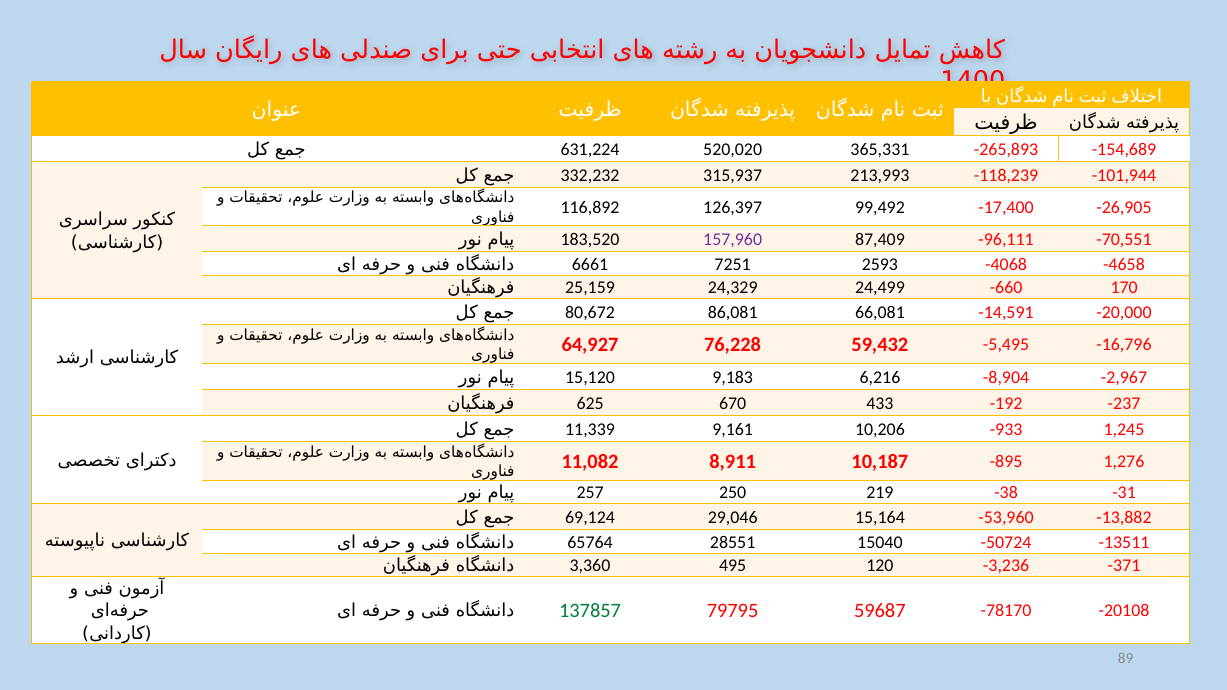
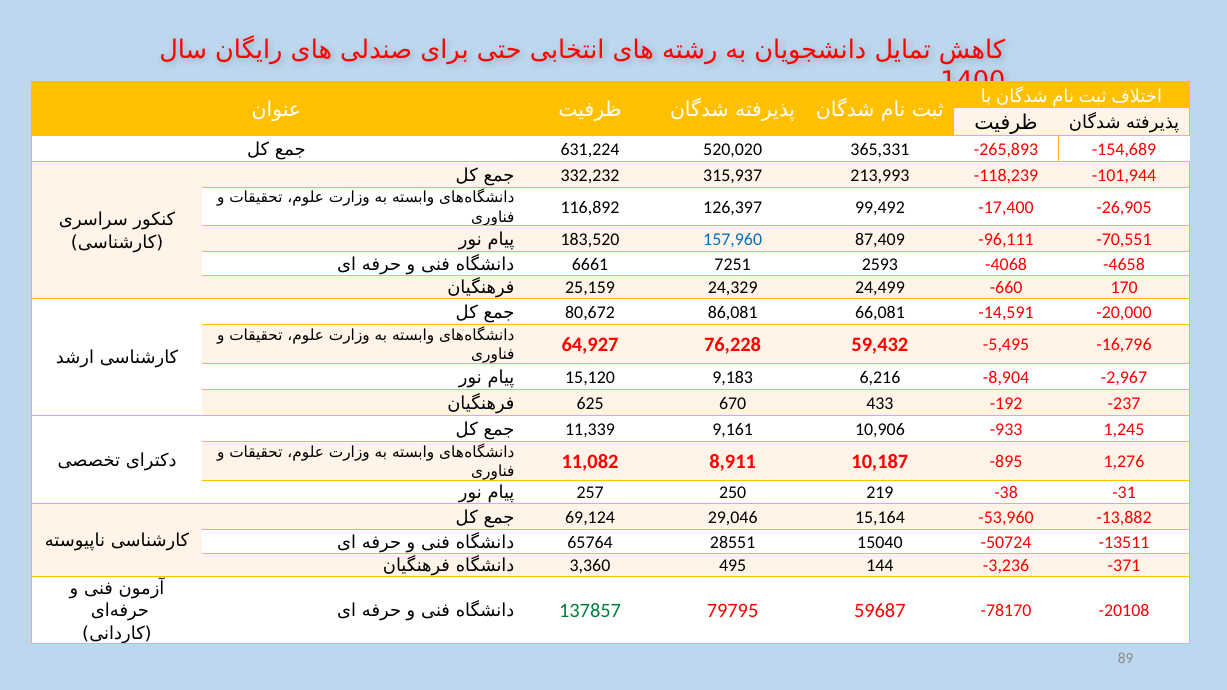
157,960 colour: purple -> blue (733, 240)
10,206: 10,206 -> 10,906 (880, 429)
120: 120 -> 144 (880, 566)
